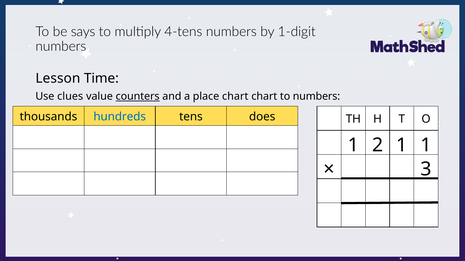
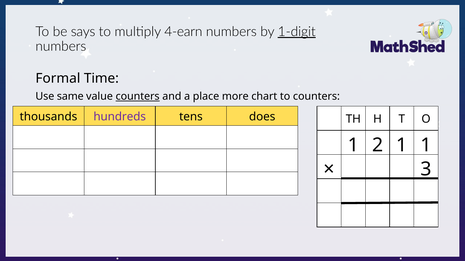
4-tens: 4-tens -> 4-earn (183, 32)
1-digit underline: none -> present (297, 32)
Lesson: Lesson -> Formal (58, 79)
clues: clues -> same (70, 97)
place chart: chart -> more (235, 97)
to numbers: numbers -> counters (316, 97)
hundreds colour: blue -> purple (120, 117)
